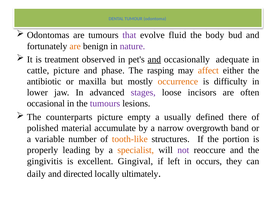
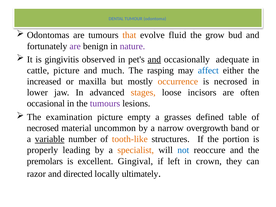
that colour: purple -> orange (129, 35)
body: body -> grow (215, 35)
are colour: orange -> purple (75, 46)
treatment: treatment -> gingivitis (62, 59)
phase: phase -> much (113, 70)
affect colour: orange -> blue (208, 70)
antibiotic: antibiotic -> increased (44, 81)
is difficulty: difficulty -> necrosed (231, 81)
stages colour: purple -> orange (143, 92)
counterparts: counterparts -> examination (69, 117)
usually: usually -> grasses (178, 117)
there: there -> table (238, 117)
polished: polished -> necrosed (43, 128)
accumulate: accumulate -> uncommon (115, 128)
variable underline: none -> present (50, 139)
not colour: purple -> blue (183, 150)
gingivitis: gingivitis -> premolars (45, 161)
occurs: occurs -> crown (209, 161)
daily: daily -> razor (36, 174)
